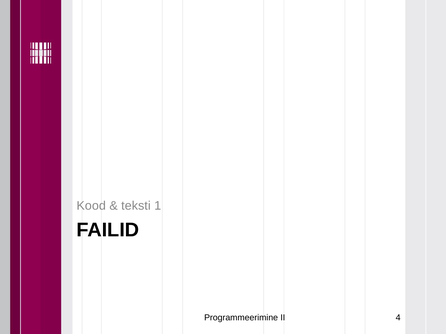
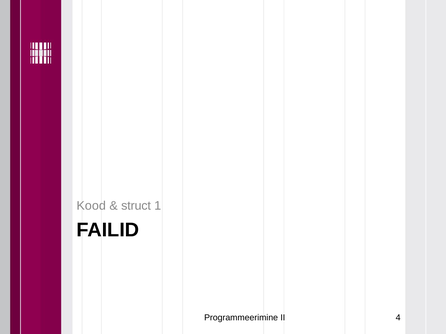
teksti: teksti -> struct (136, 206)
